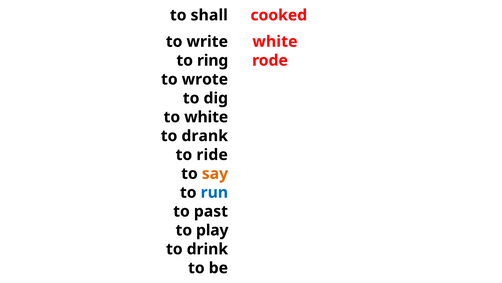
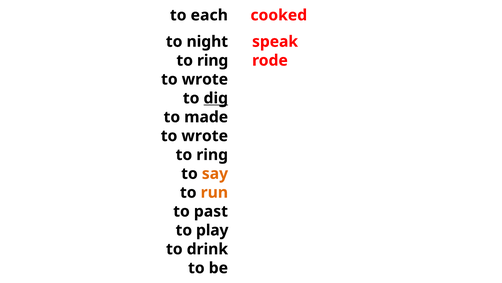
shall: shall -> each (209, 15)
write: write -> night (207, 42)
white: white -> speak (275, 42)
dig underline: none -> present (216, 98)
to white: white -> made (206, 117)
drank: drank -> wrote (205, 136)
ride: ride -> ring (212, 154)
run colour: blue -> orange (214, 192)
